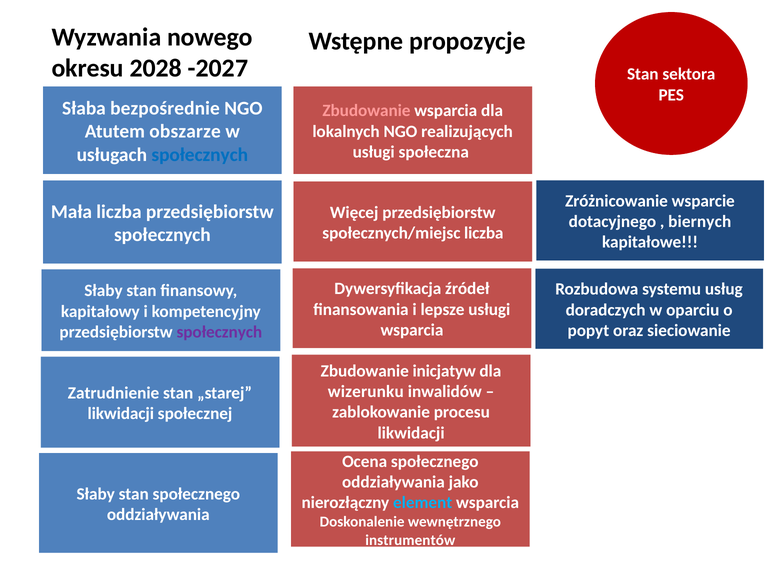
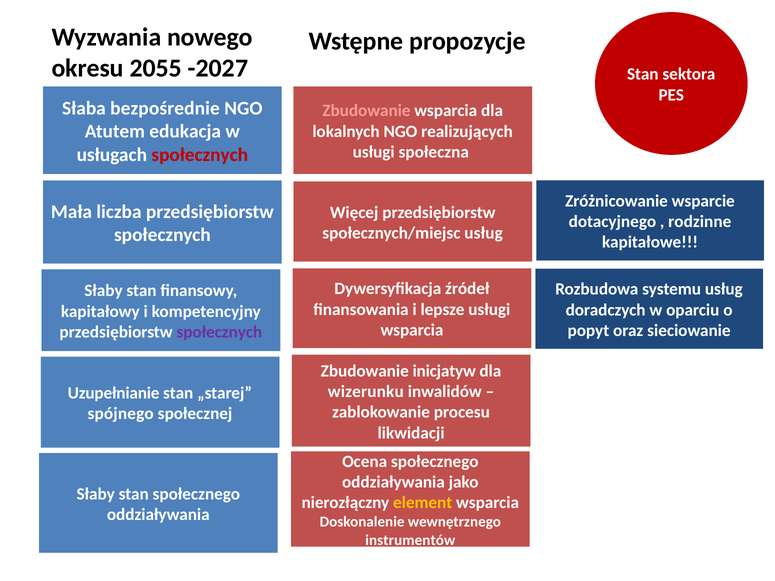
2028: 2028 -> 2055 (156, 68)
obszarze: obszarze -> edukacja (185, 132)
społecznych colour: blue -> red (200, 155)
biernych: biernych -> rodzinne (700, 222)
społecznych/miejsc liczba: liczba -> usług (484, 233)
Zatrudnienie: Zatrudnienie -> Uzupełnianie (114, 393)
likwidacji: likwidacji -> spójnego (121, 414)
element colour: light blue -> yellow (423, 503)
